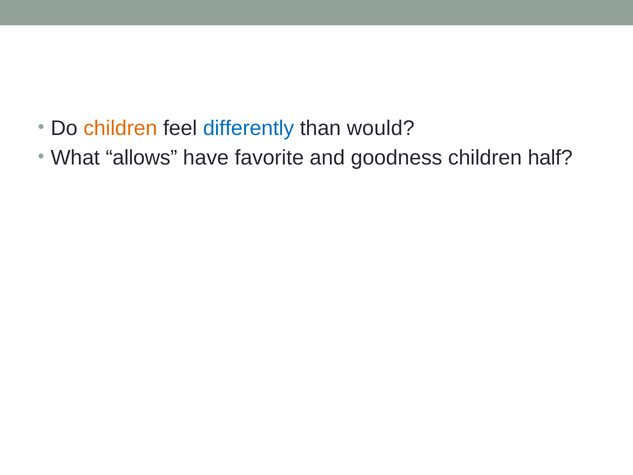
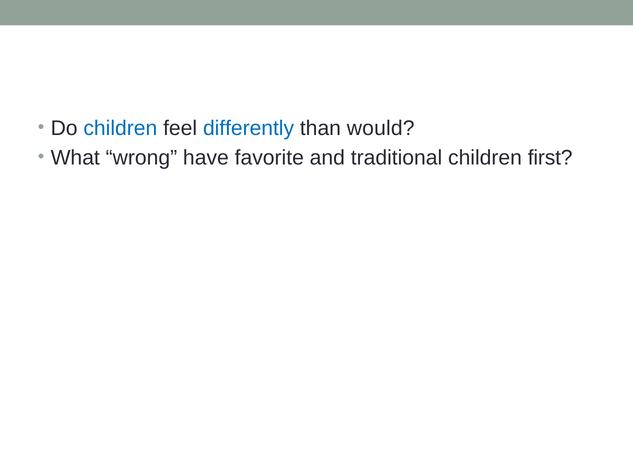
children colour: orange -> blue (120, 128)
allows: allows -> wrong (141, 158)
goodness: goodness -> traditional (397, 158)
half: half -> first (550, 158)
